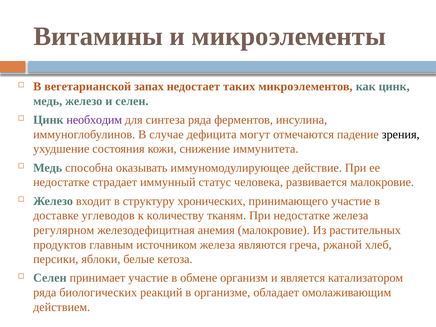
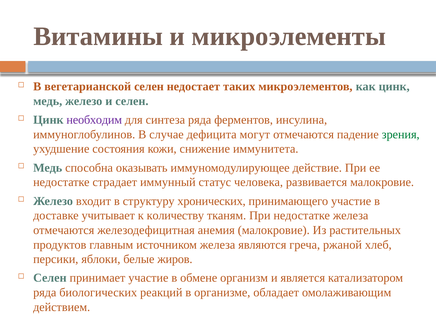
вегетарианской запах: запах -> селен (149, 87)
зрения colour: black -> green (401, 134)
углеводов: углеводов -> учитывает (108, 216)
регулярном: регулярном -> отмечаются (64, 230)
кетоза: кетоза -> жиров (175, 259)
